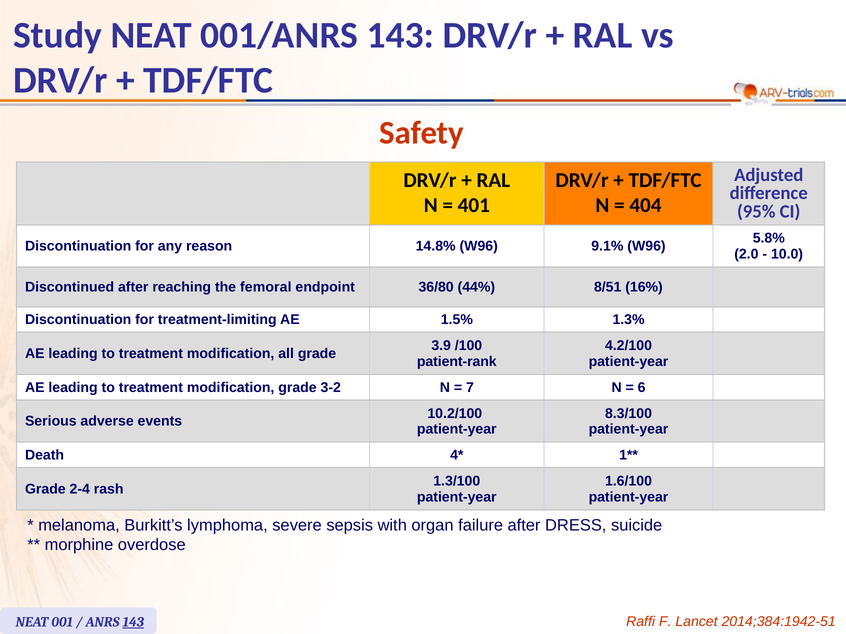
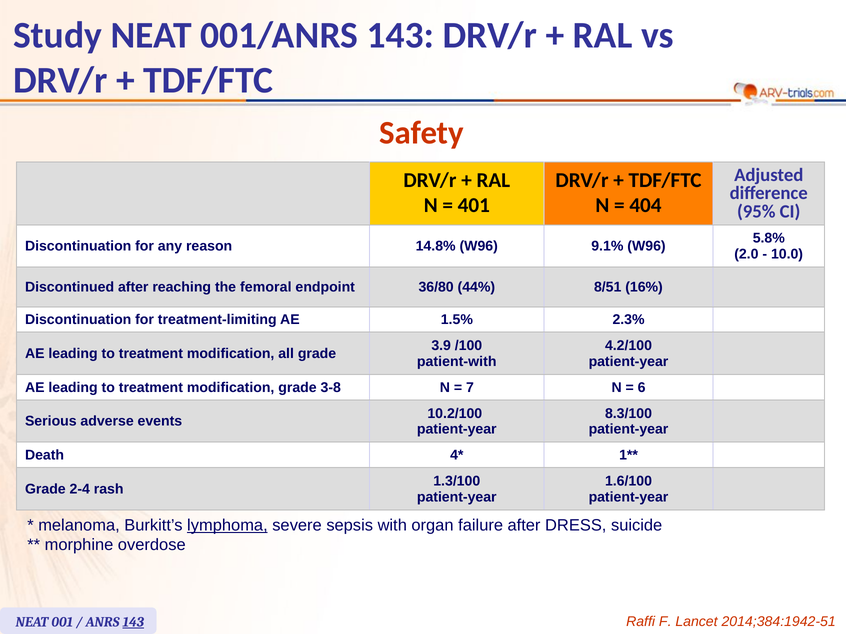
1.3%: 1.3% -> 2.3% (629, 320)
patient-rank: patient-rank -> patient-with (457, 362)
3-2: 3-2 -> 3-8 (331, 388)
lymphoma underline: none -> present (227, 526)
